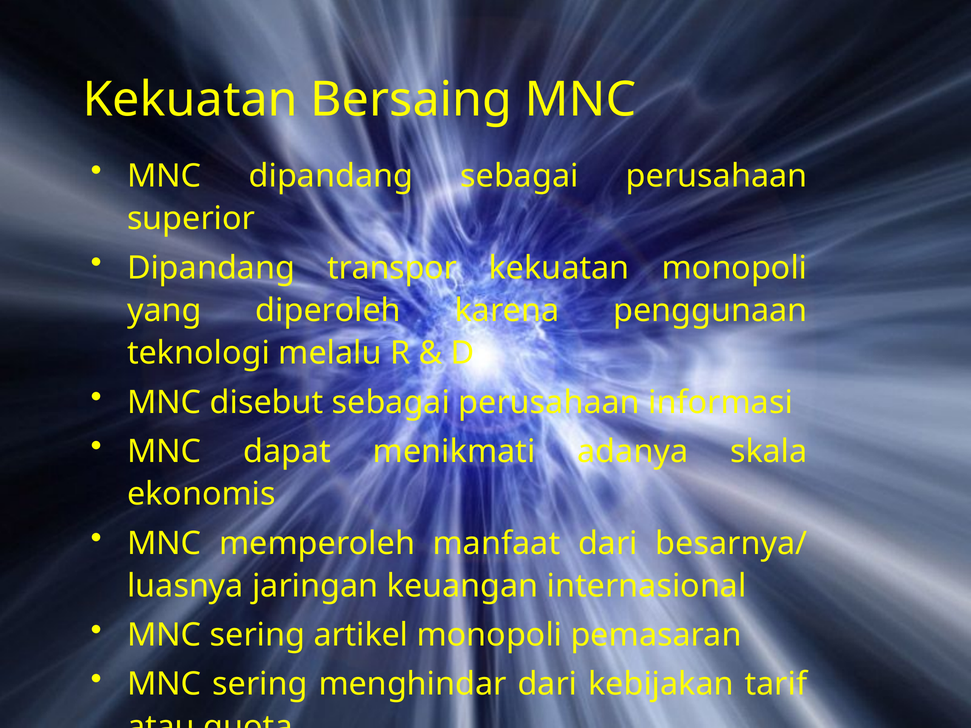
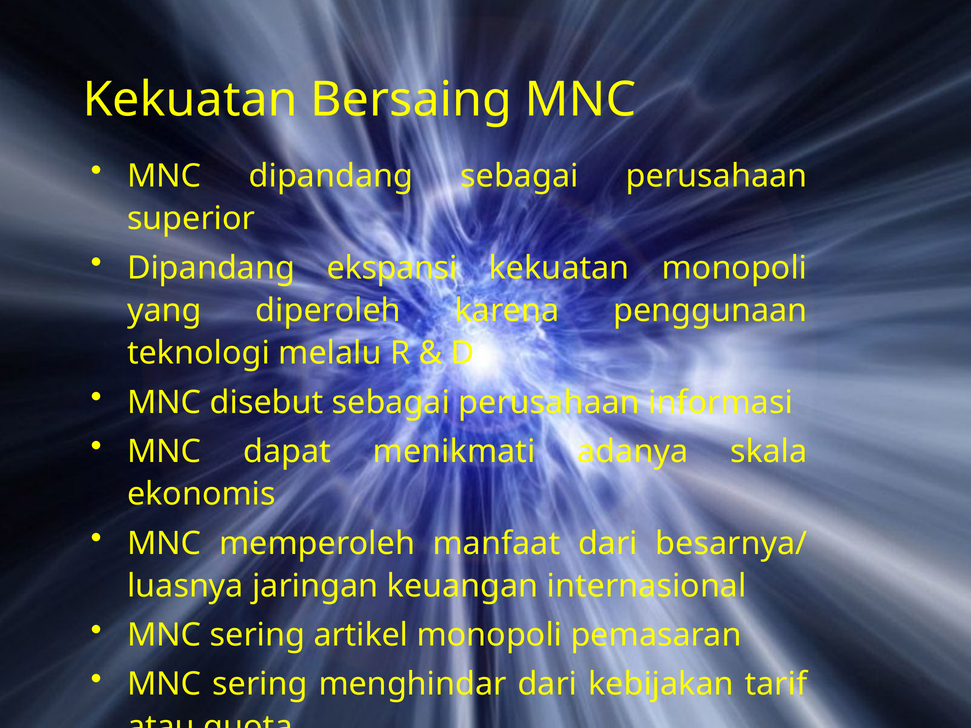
transpor: transpor -> ekspansi (392, 268)
